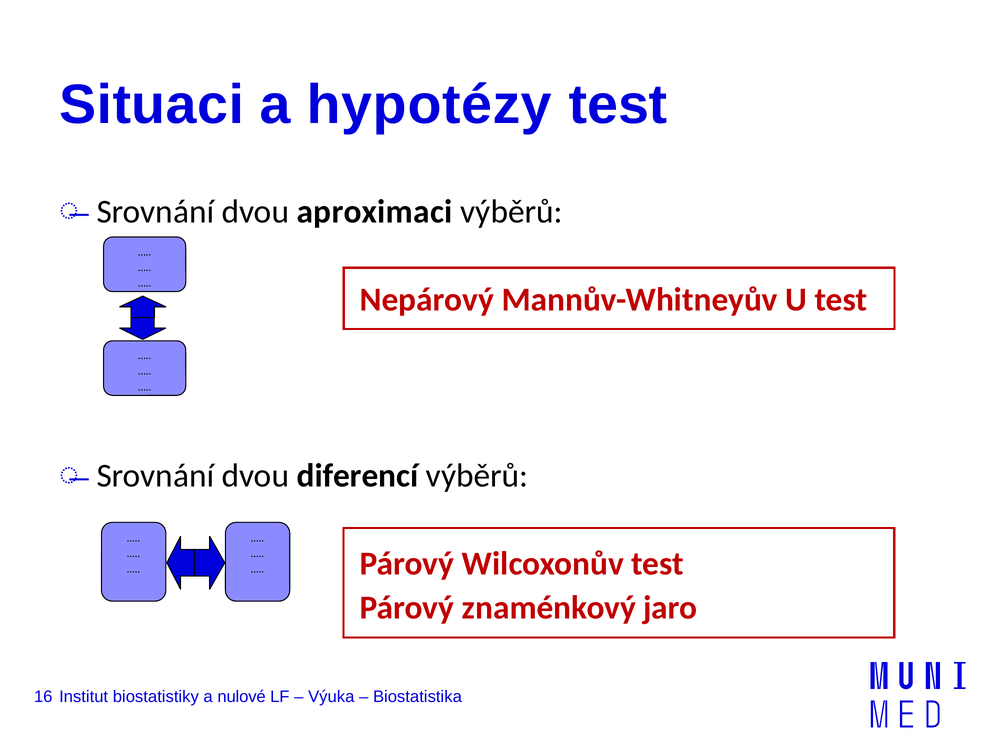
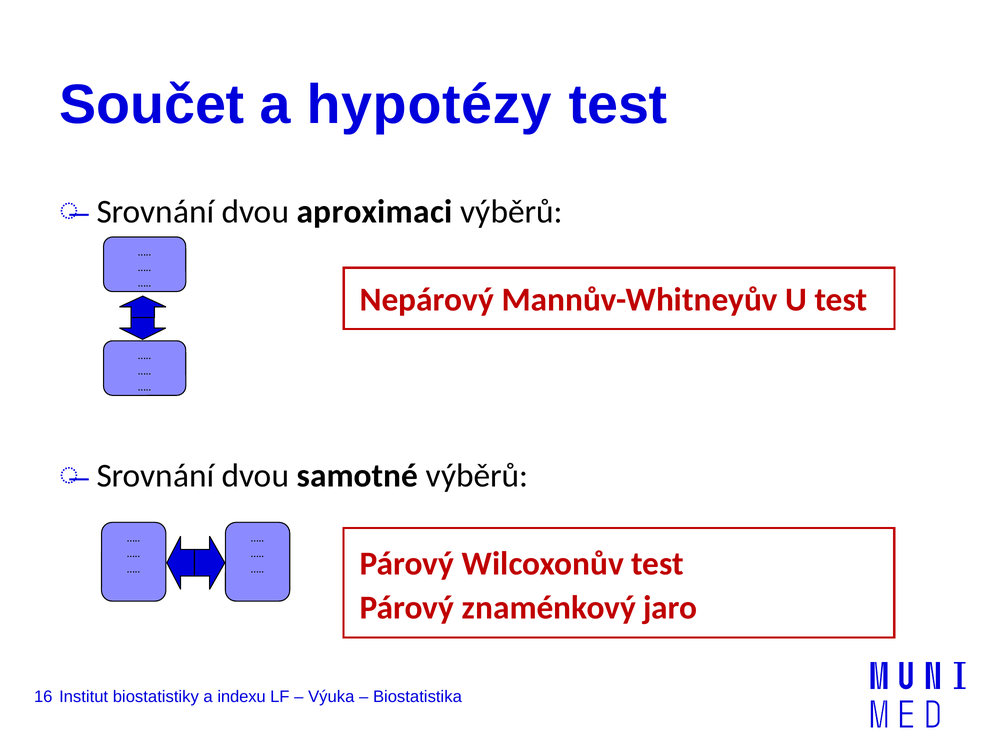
Situaci: Situaci -> Součet (152, 105)
diferencí: diferencí -> samotné (357, 476)
nulové: nulové -> indexu (242, 697)
